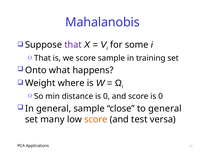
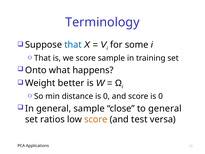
Mahalanobis: Mahalanobis -> Terminology (102, 22)
that colour: purple -> blue (73, 45)
where: where -> better (71, 83)
many: many -> ratios (53, 119)
